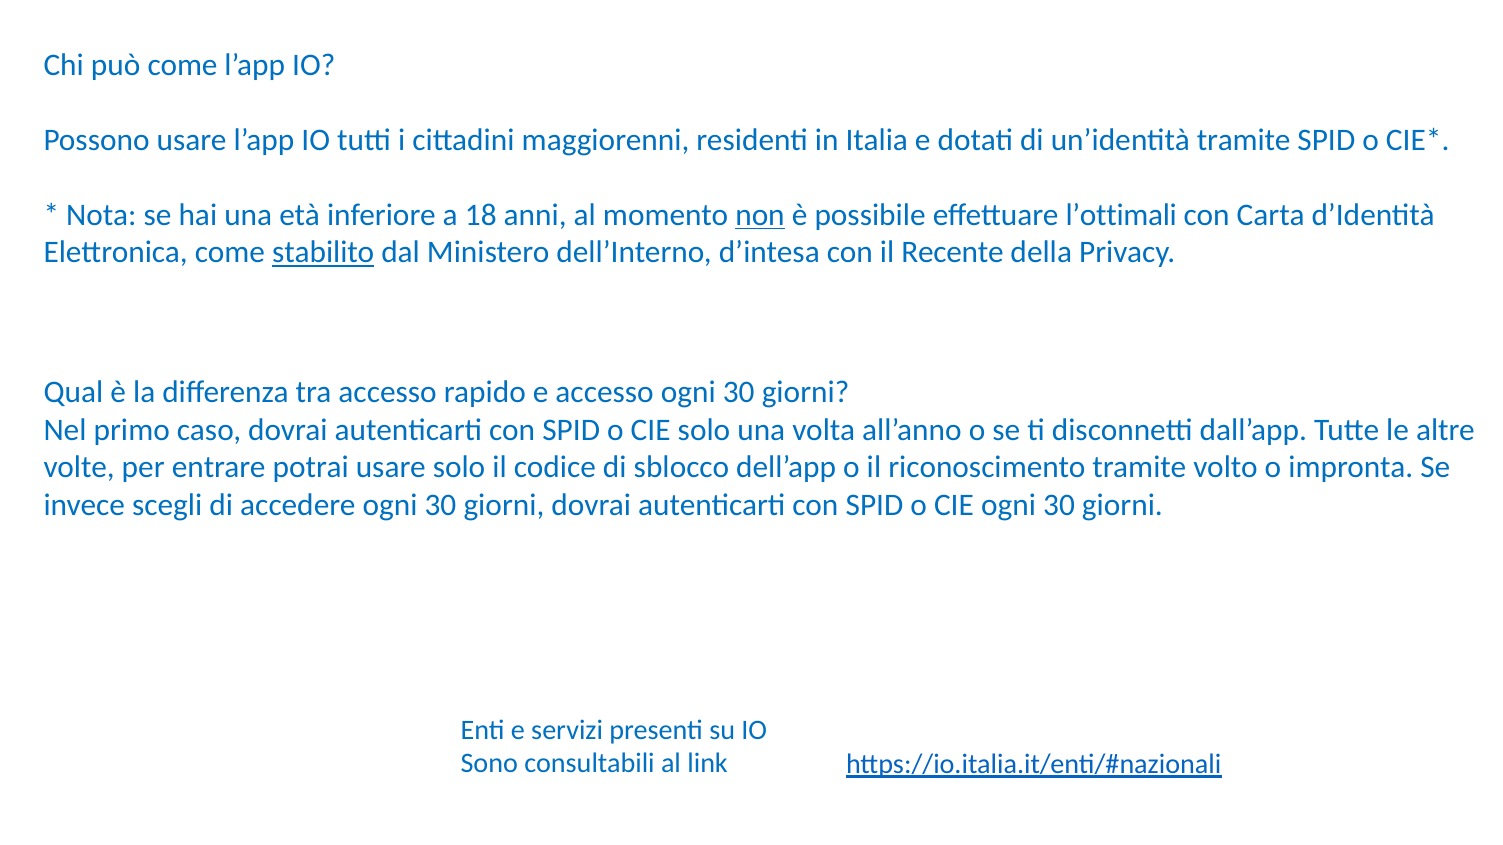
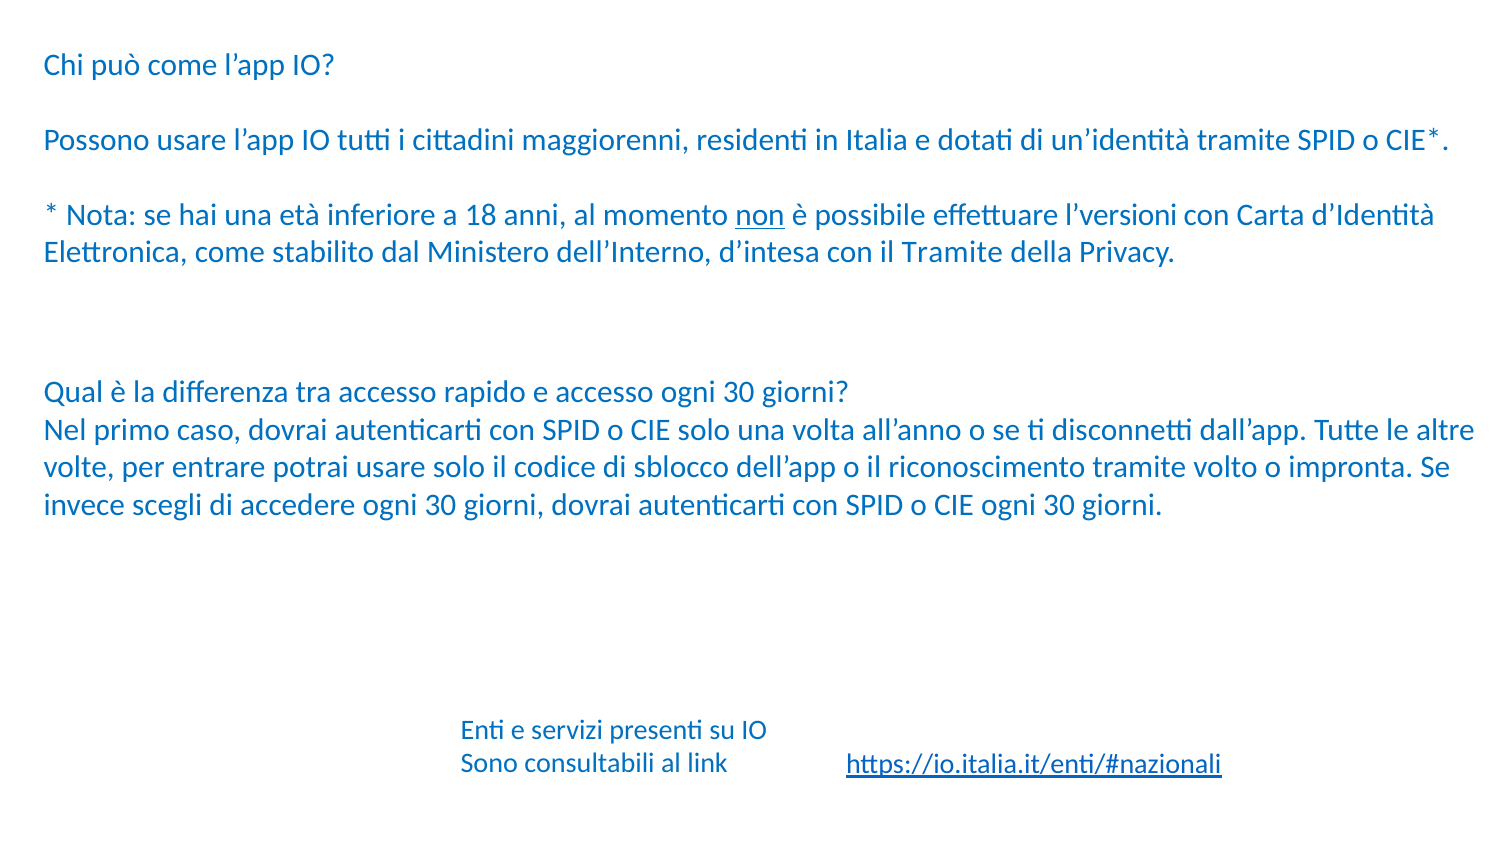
l’ottimali: l’ottimali -> l’versioni (1121, 215)
stabilito underline: present -> none (323, 253)
il Recente: Recente -> Tramite (952, 253)
